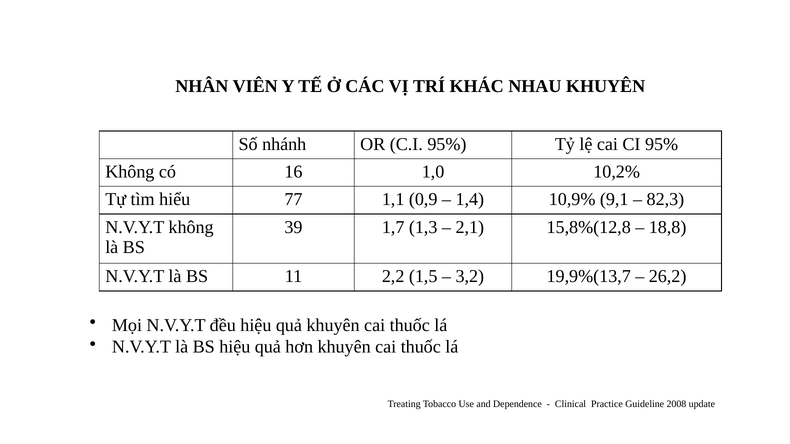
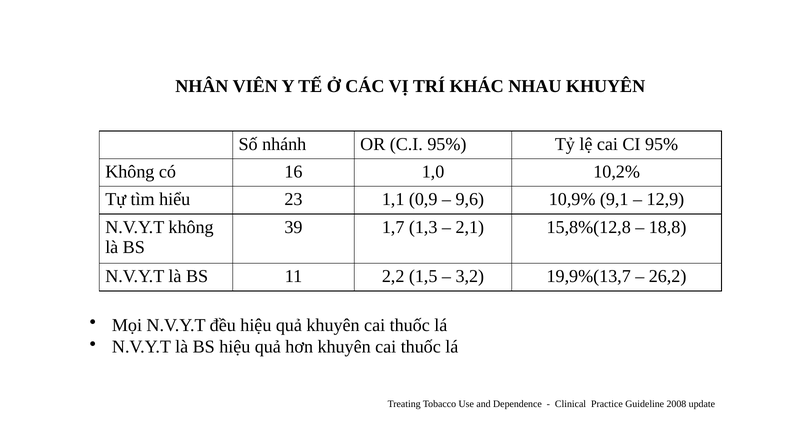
77: 77 -> 23 (293, 200)
1,4: 1,4 -> 9,6 (470, 200)
82,3: 82,3 -> 12,9 (665, 200)
